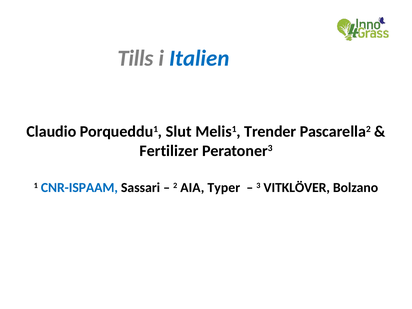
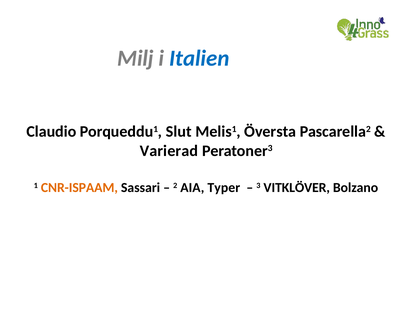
Tills: Tills -> Milj (135, 58)
Trender: Trender -> Översta (270, 132)
Fertilizer: Fertilizer -> Varierad (169, 151)
CNR-ISPAAM colour: blue -> orange (79, 188)
